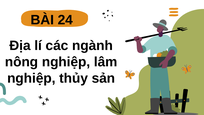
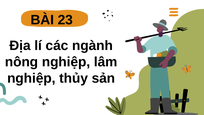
24: 24 -> 23 (65, 20)
